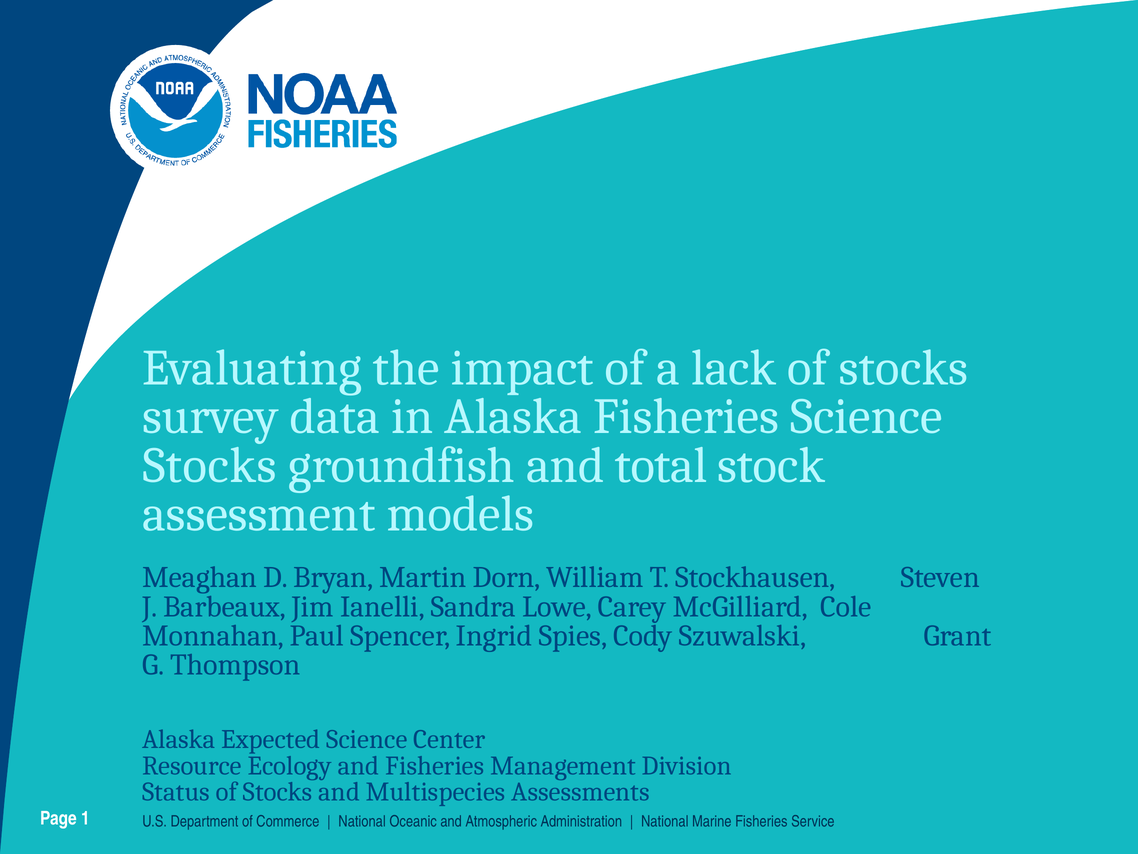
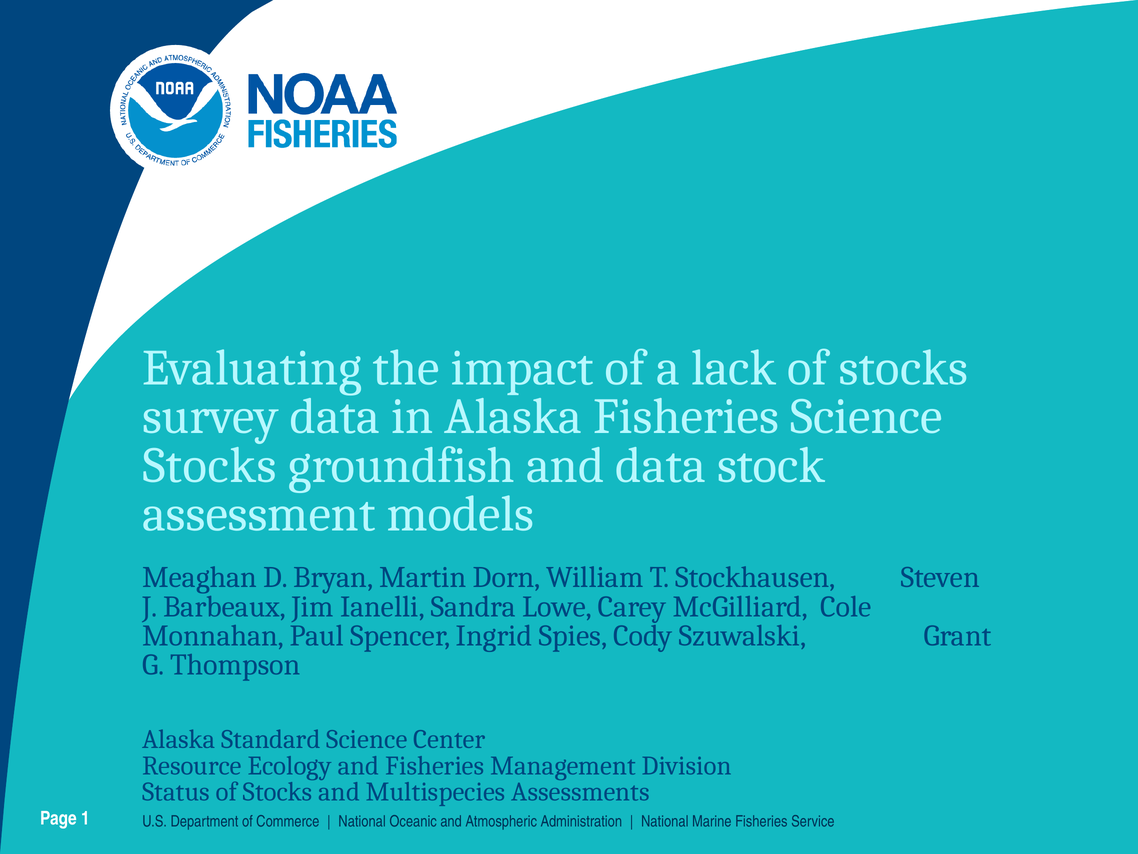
and total: total -> data (661, 465)
Expected: Expected -> Standard (271, 739)
